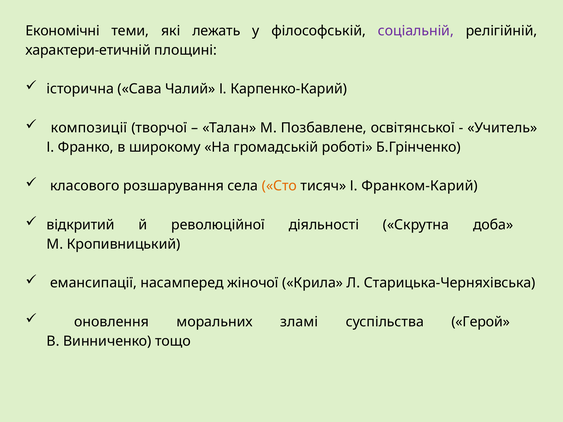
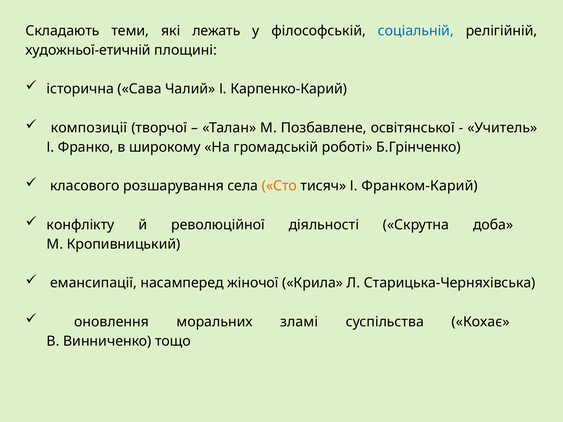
Економічні: Економічні -> Складають (63, 31)
соціальній colour: purple -> blue (416, 31)
характери-етичній: характери-етичній -> художньої-етичній (88, 50)
відкритий: відкритий -> конфлікту (81, 225)
Герой: Герой -> Кохає (481, 322)
